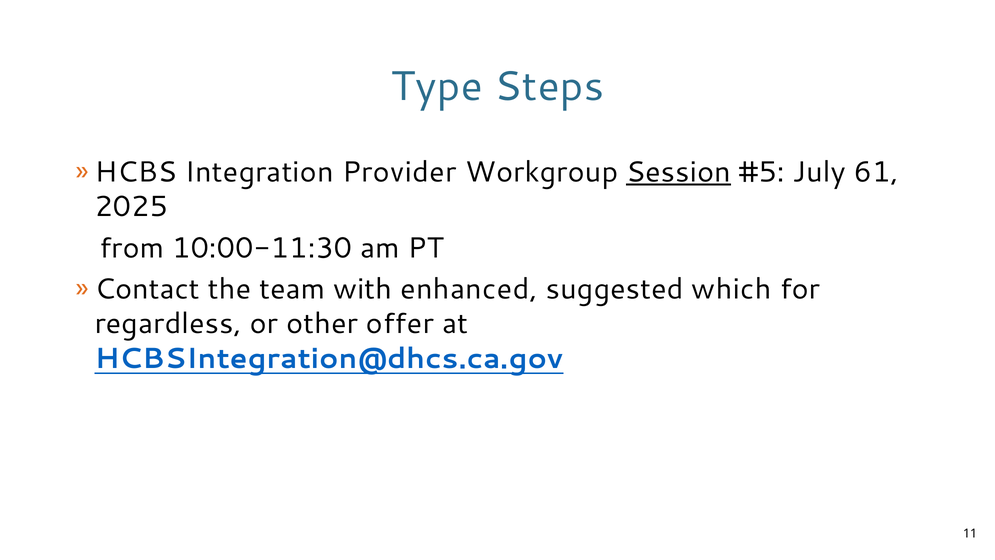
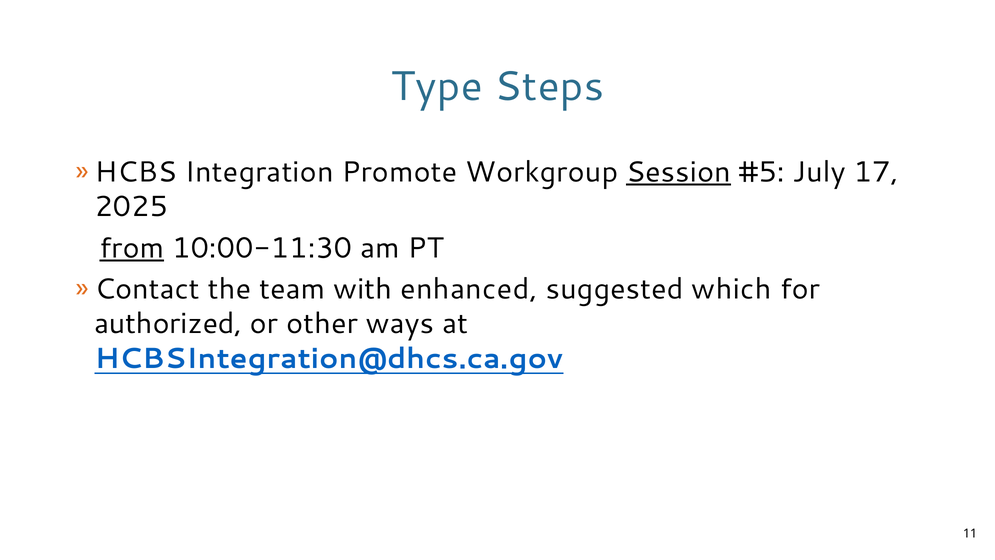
Provider: Provider -> Promote (400, 172)
61: 61 -> 17 (876, 172)
from underline: none -> present (132, 248)
regardless: regardless -> authorized (168, 324)
offer: offer -> ways (400, 324)
